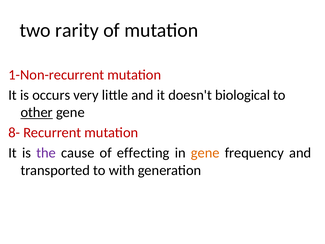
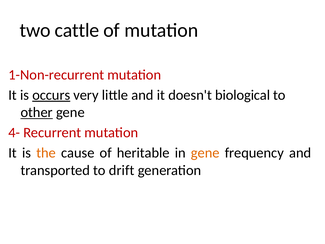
rarity: rarity -> cattle (77, 30)
occurs underline: none -> present (51, 95)
8-: 8- -> 4- (14, 132)
the colour: purple -> orange (46, 153)
effecting: effecting -> heritable (143, 153)
with: with -> drift (122, 170)
